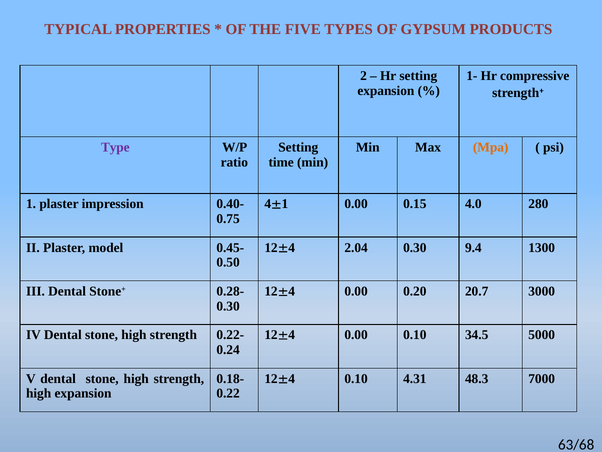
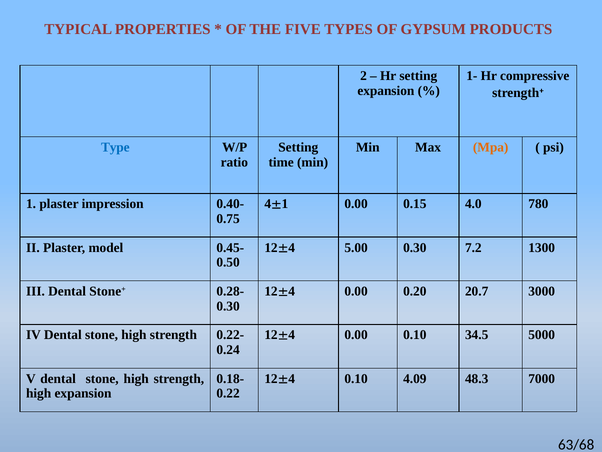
Type colour: purple -> blue (115, 147)
280: 280 -> 780 (538, 204)
2.04: 2.04 -> 5.00 (356, 247)
9.4: 9.4 -> 7.2 (473, 247)
4.31: 4.31 -> 4.09 (415, 378)
